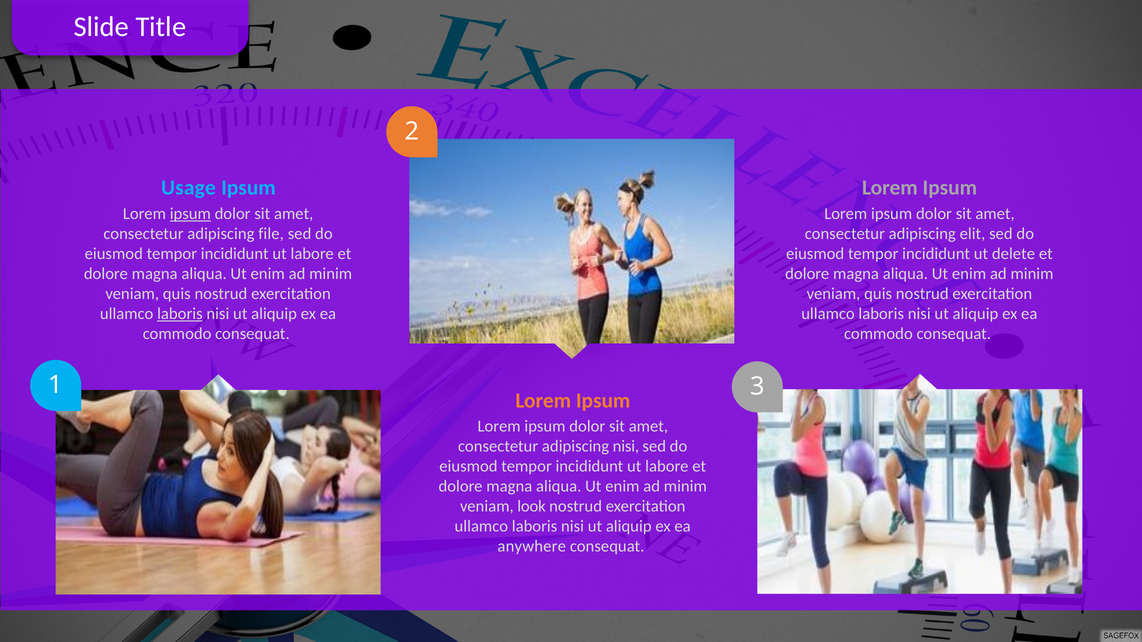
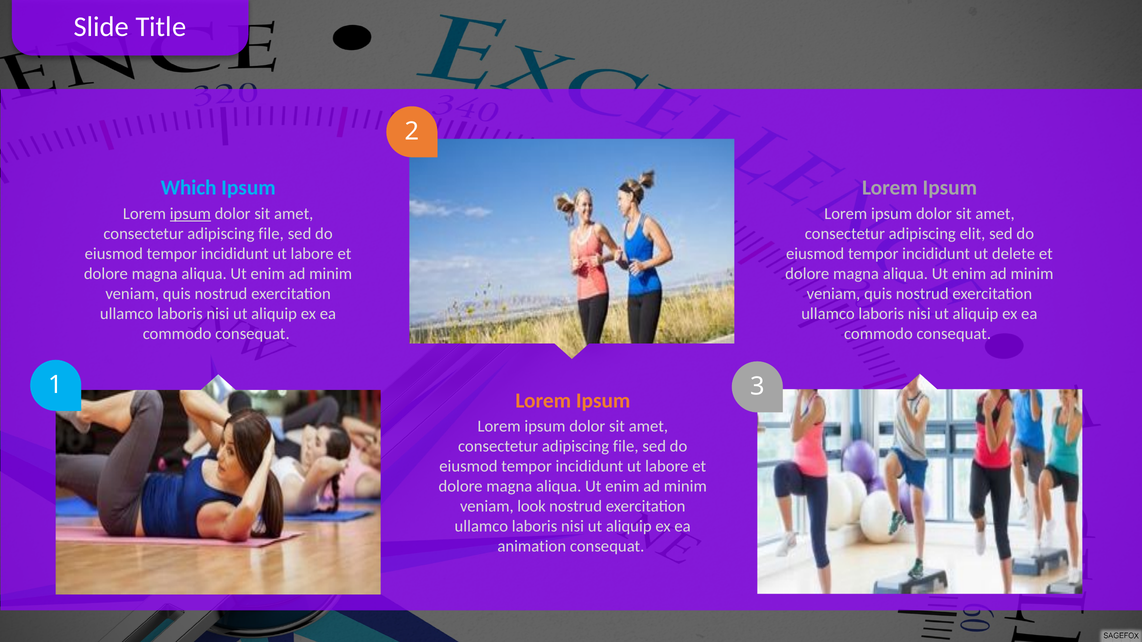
Usage: Usage -> Which (189, 188)
laboris underline: present -> none (180, 314)
nisi: nisi -> file (626, 447)
anywhere: anywhere -> animation (532, 547)
